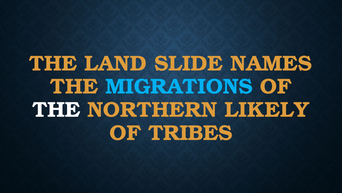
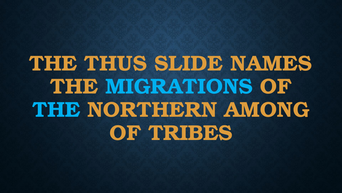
LAND: LAND -> THUS (116, 63)
THE colour: white -> light blue (56, 109)
LIKELY: LIKELY -> AMONG (267, 109)
